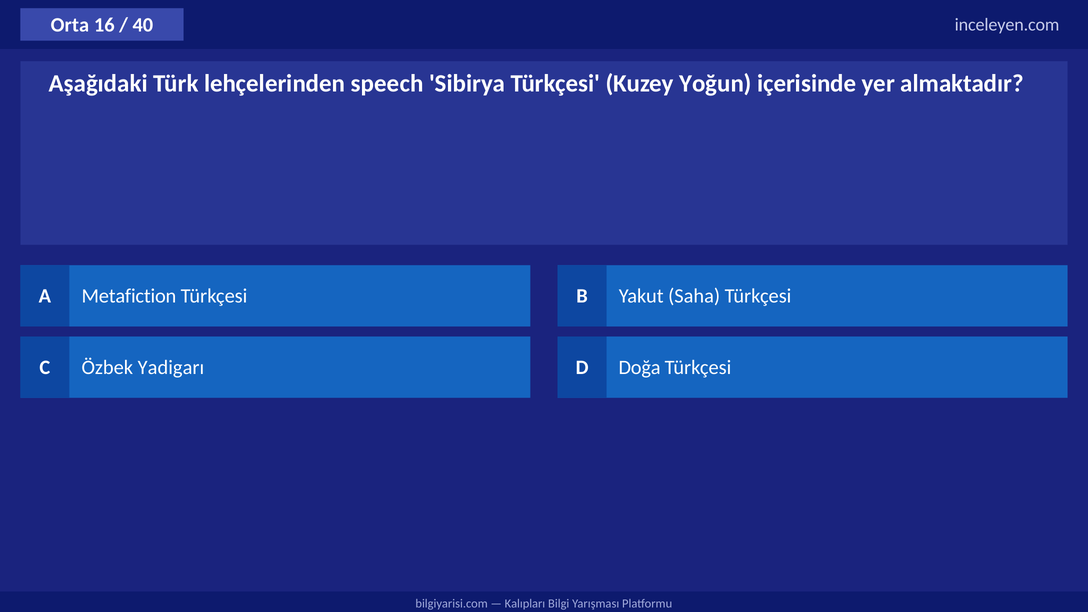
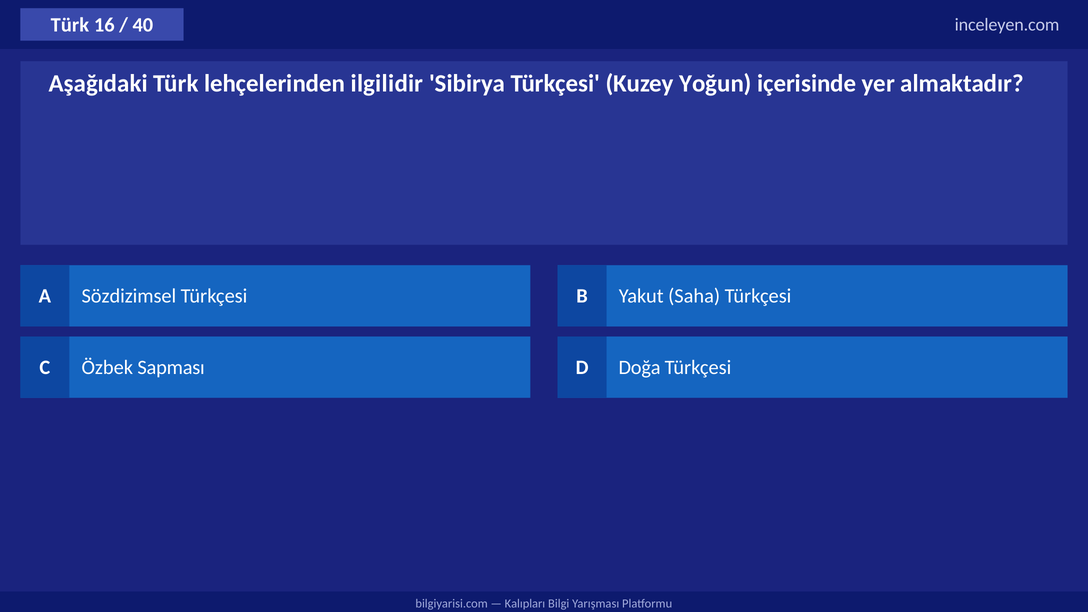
Orta: Orta -> Türk (70, 25)
speech: speech -> ilgilidir (387, 84)
Metafiction: Metafiction -> Sözdizimsel (129, 296)
Yadigarı: Yadigarı -> Sapması (171, 367)
